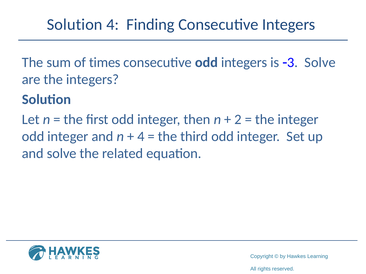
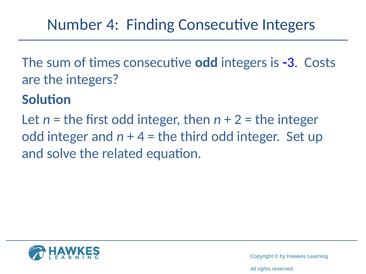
Solution: Solution -> Number (75, 25)
Solve: Solve -> Costs (320, 63)
